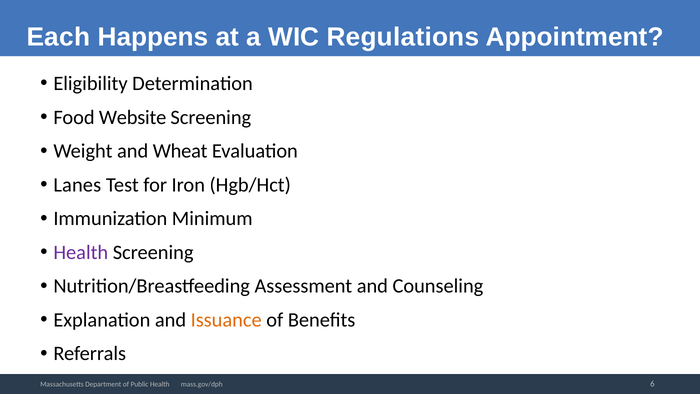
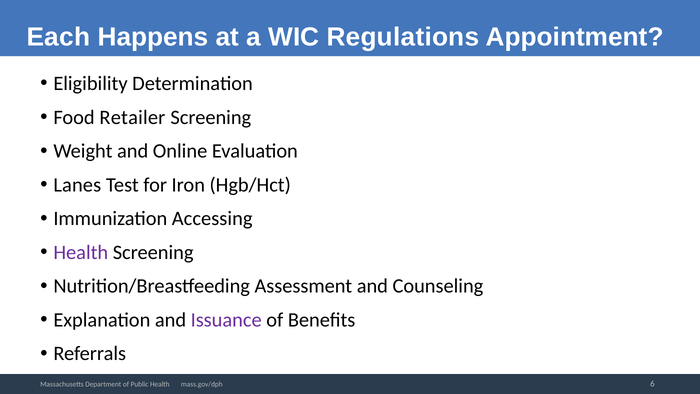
Website: Website -> Retailer (132, 117)
Wheat: Wheat -> Online (180, 151)
Minimum: Minimum -> Accessing (212, 218)
Issuance colour: orange -> purple (226, 320)
